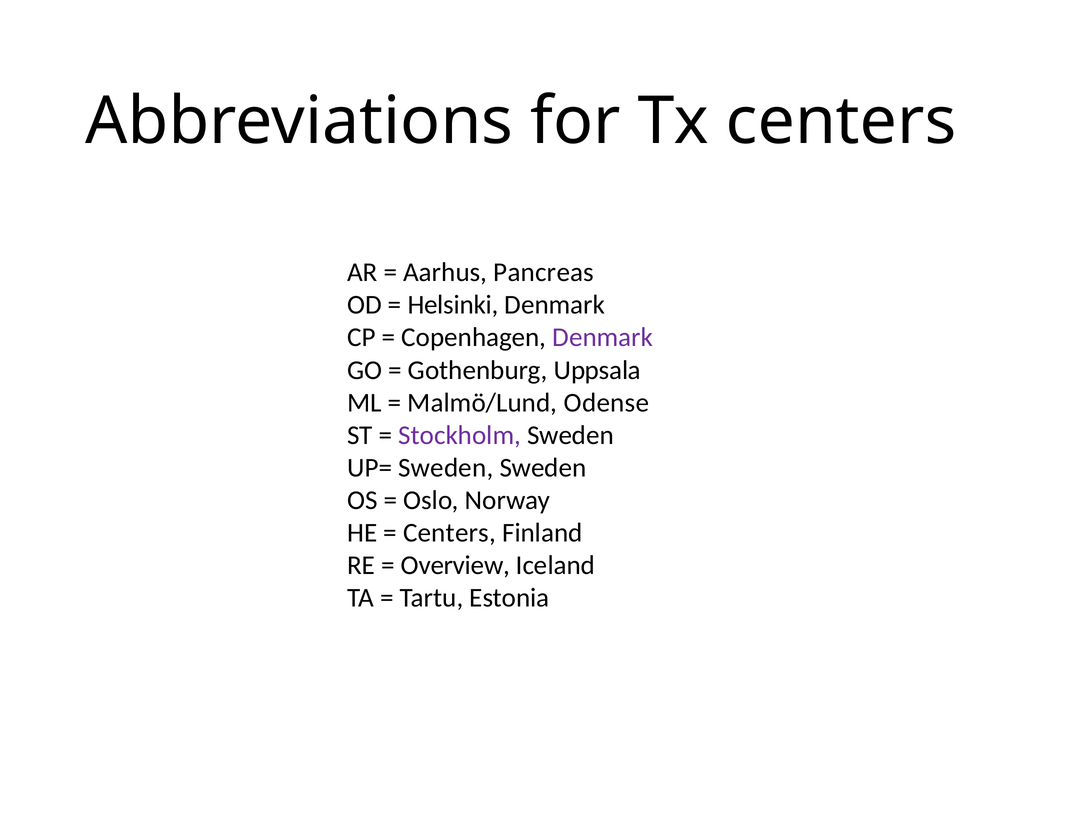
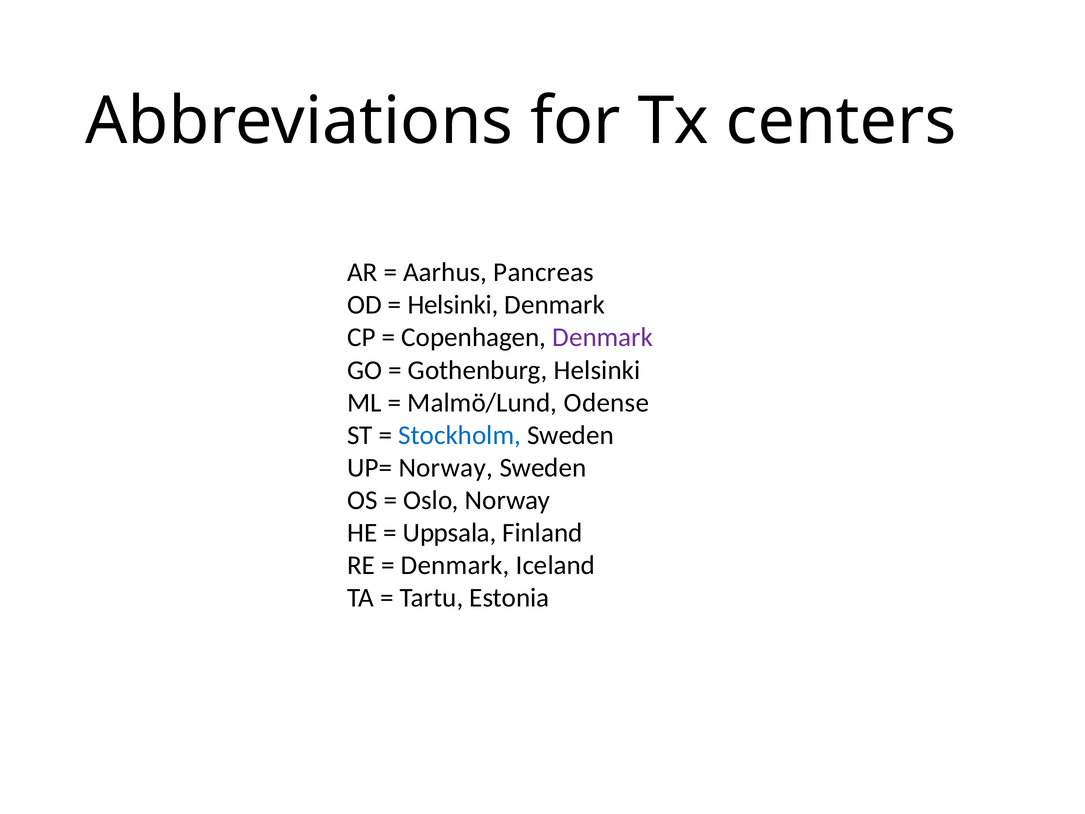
Gothenburg Uppsala: Uppsala -> Helsinki (597, 370)
Stockholm colour: purple -> blue (460, 435)
UP= Sweden: Sweden -> Norway (446, 468)
Centers: Centers -> Uppsala (450, 533)
Overview: Overview -> Denmark (455, 565)
